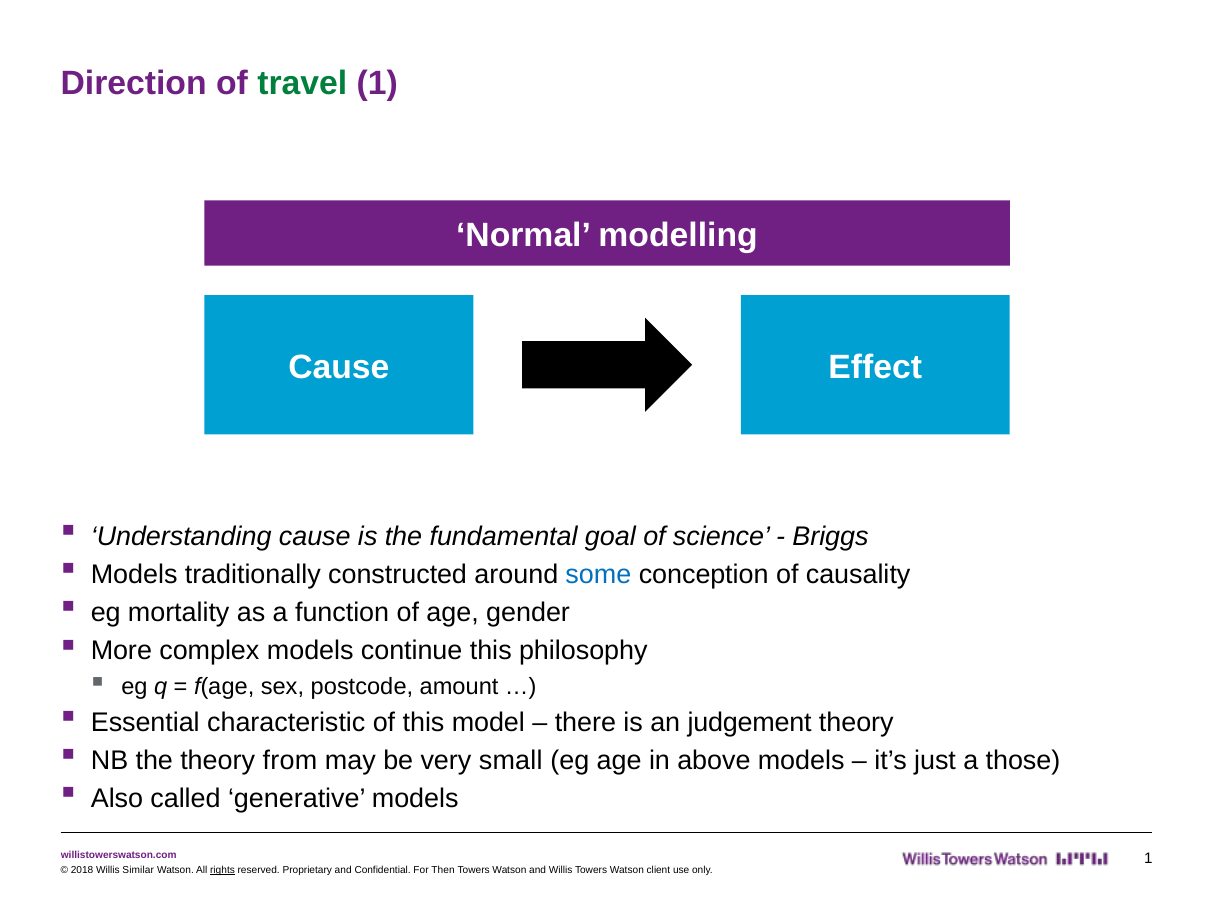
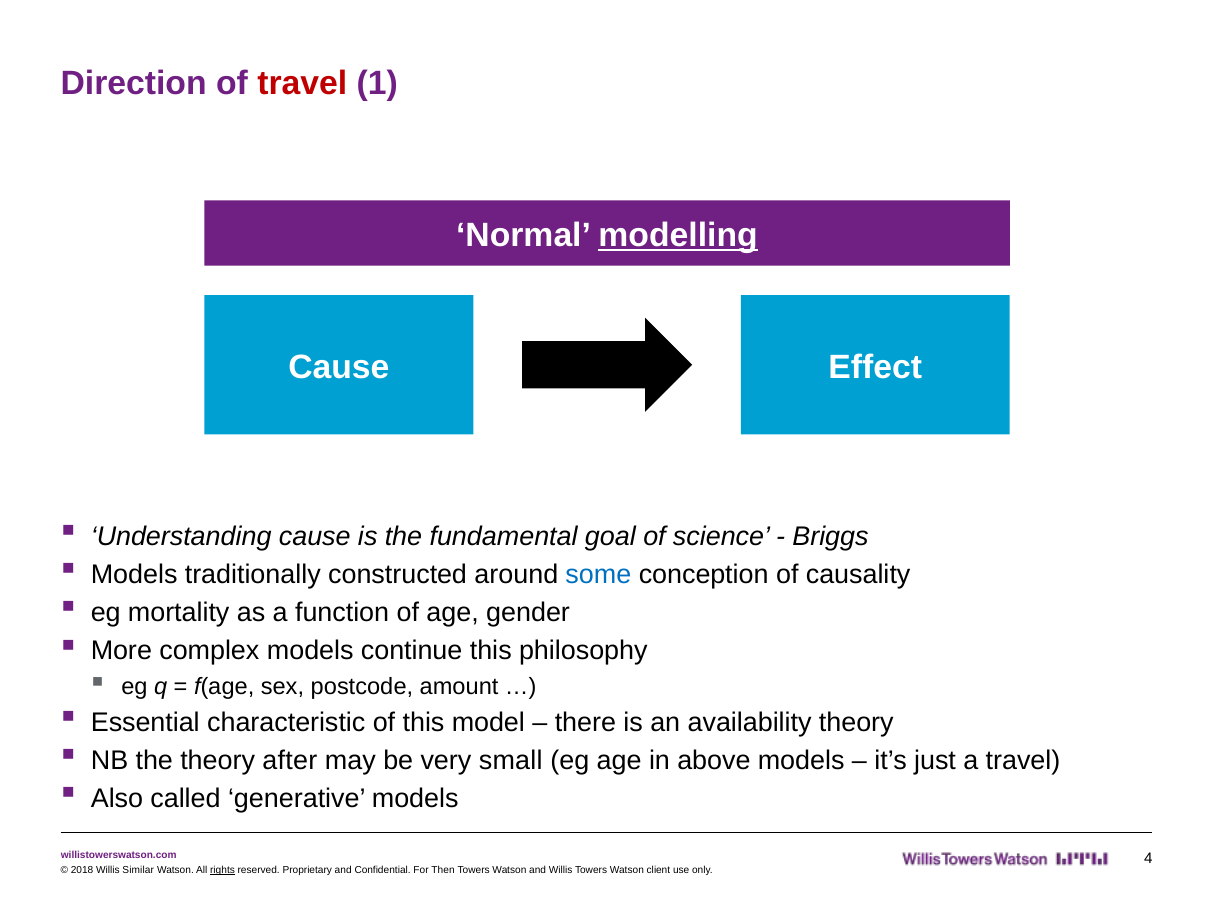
travel colour: green -> red (302, 83)
modelling underline: none -> present (678, 236)
judgement: judgement -> availability (750, 723)
from: from -> after (290, 761)
a those: those -> travel (1023, 761)
1: 1 -> 4 (1148, 859)
